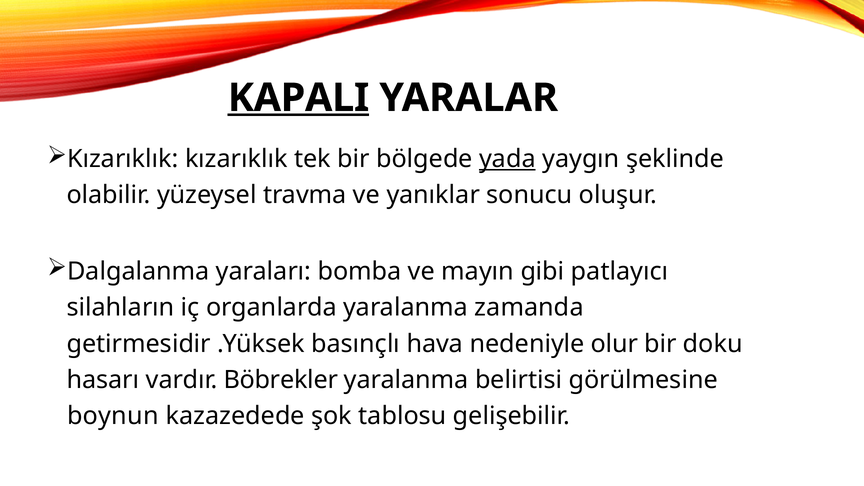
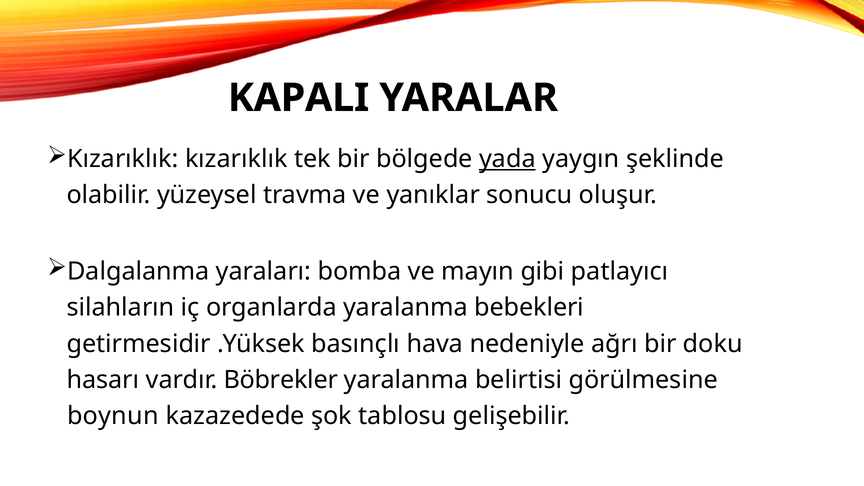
KAPALI underline: present -> none (298, 98)
zamanda: zamanda -> bebekleri (529, 308)
olur: olur -> ağrı (614, 344)
